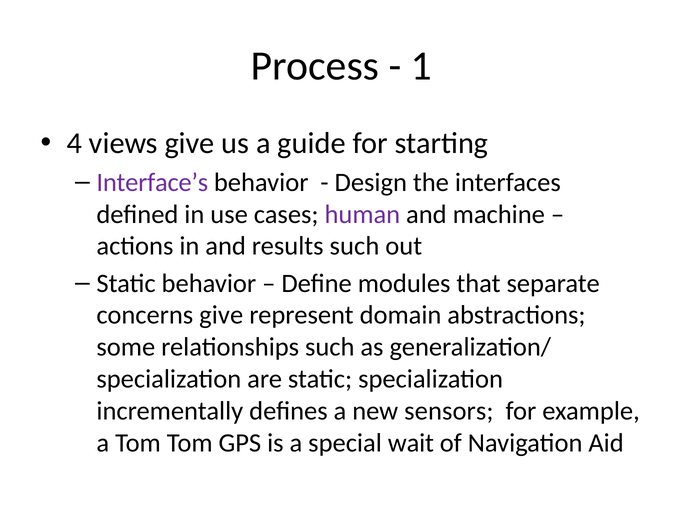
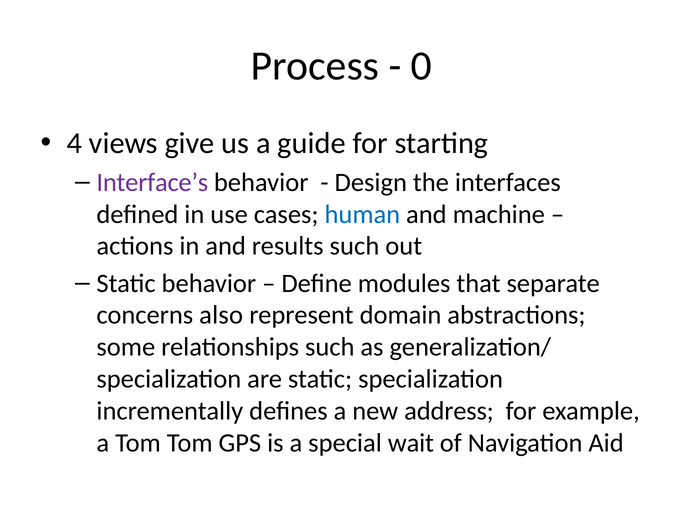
1: 1 -> 0 (421, 66)
human colour: purple -> blue (362, 214)
concerns give: give -> also (221, 315)
sensors: sensors -> address (449, 411)
